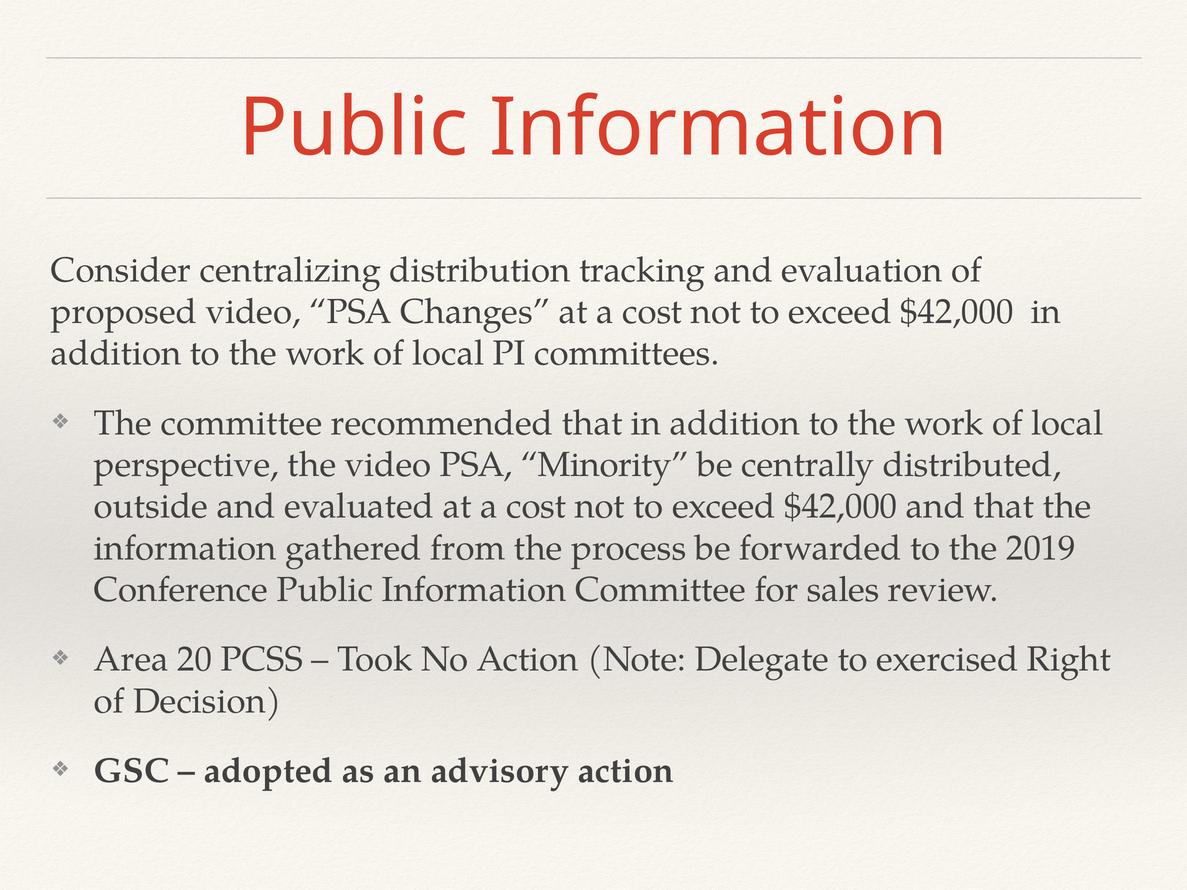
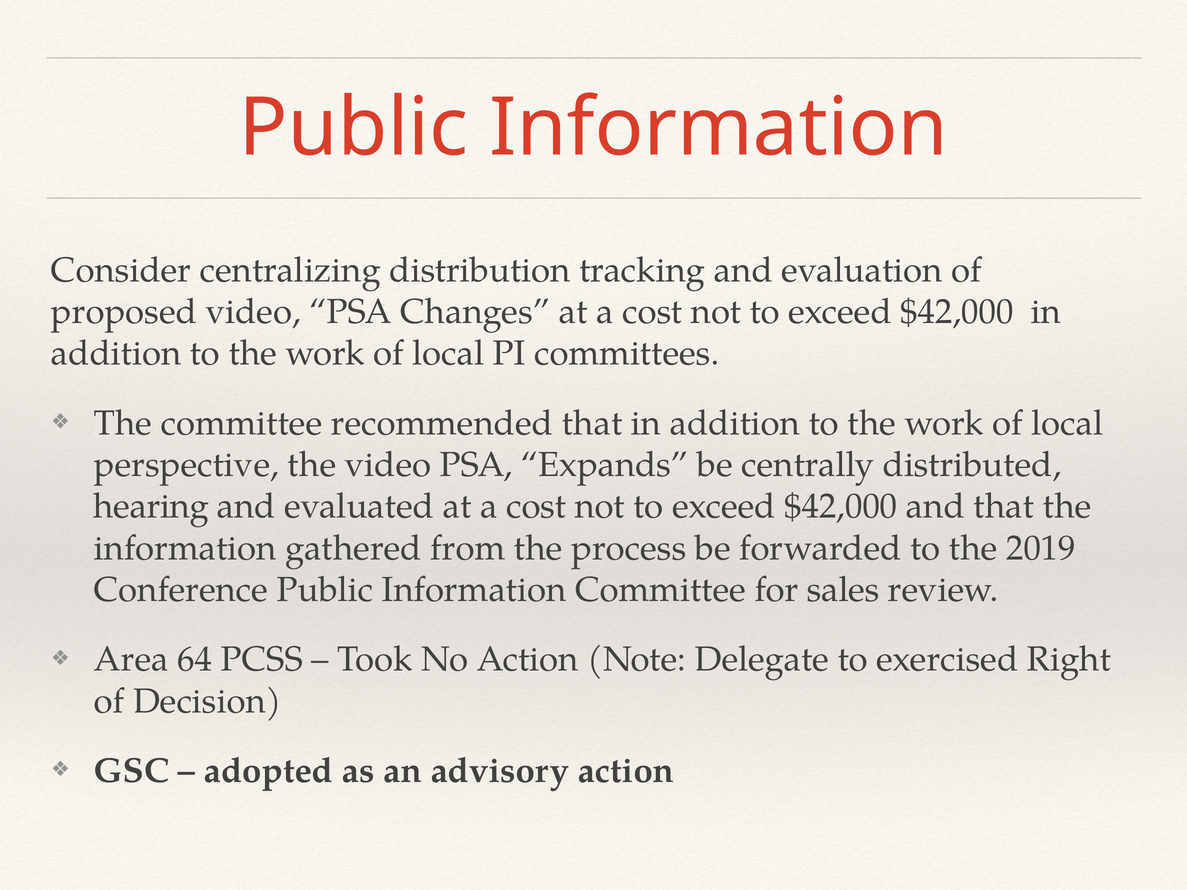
Minority: Minority -> Expands (605, 465)
outside: outside -> hearing (151, 507)
20: 20 -> 64 (195, 660)
